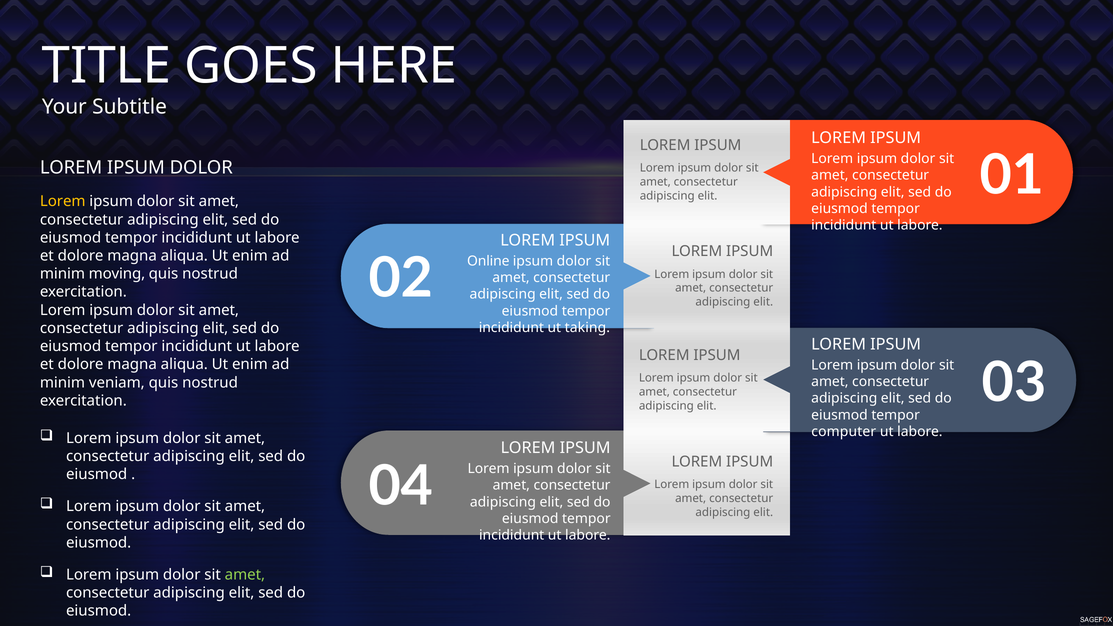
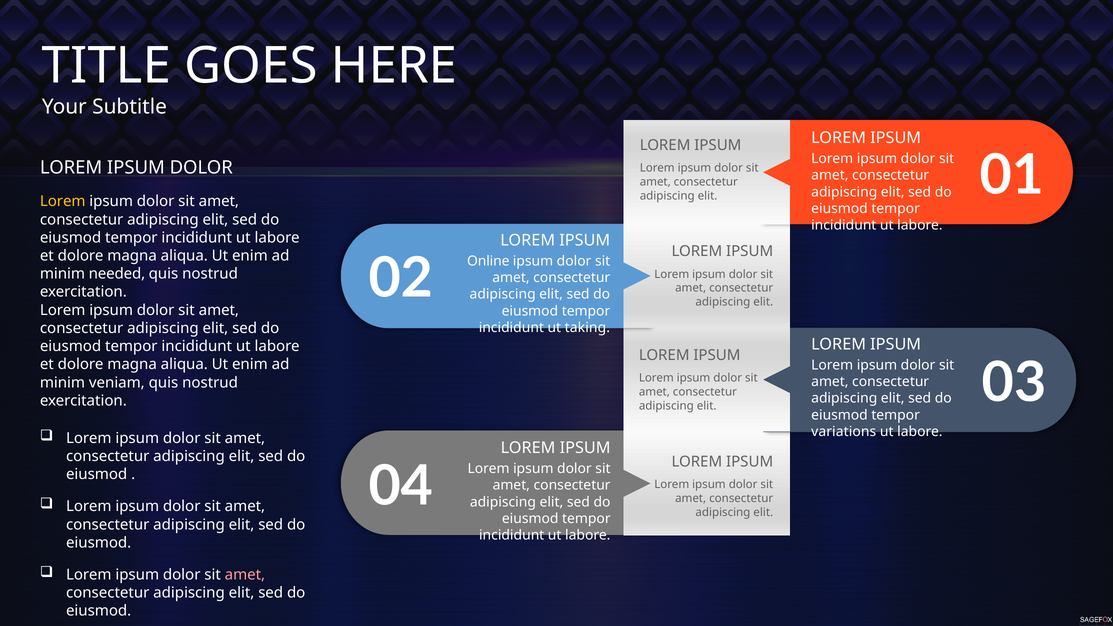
moving: moving -> needed (117, 274)
computer: computer -> variations (844, 432)
amet colour: light green -> pink (245, 575)
